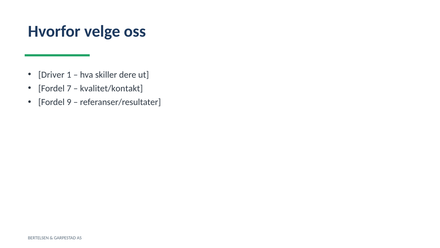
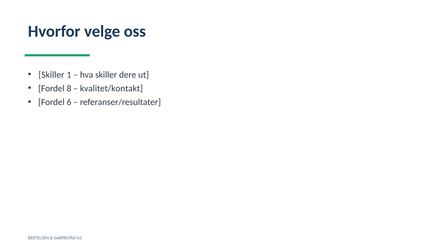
Driver: Driver -> Skiller (51, 75)
7: 7 -> 8 (69, 88)
9: 9 -> 6 (69, 102)
